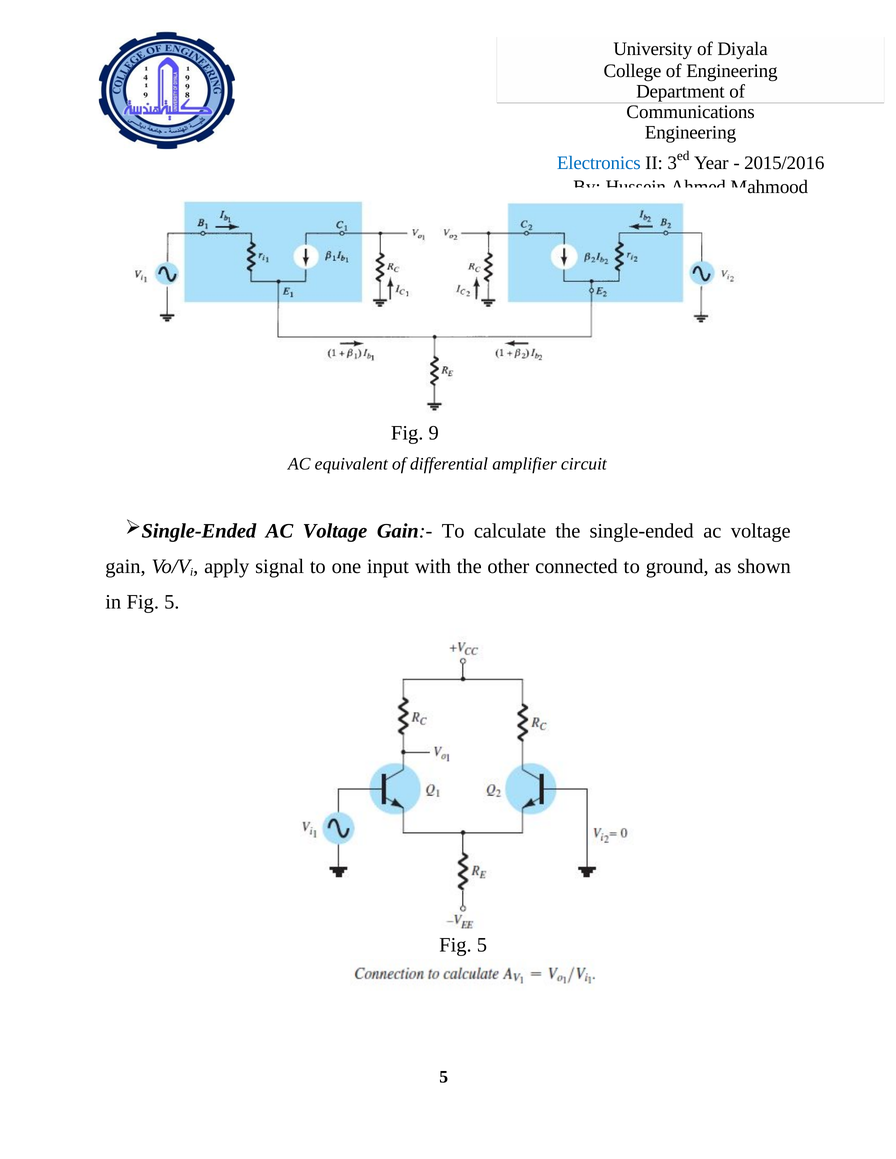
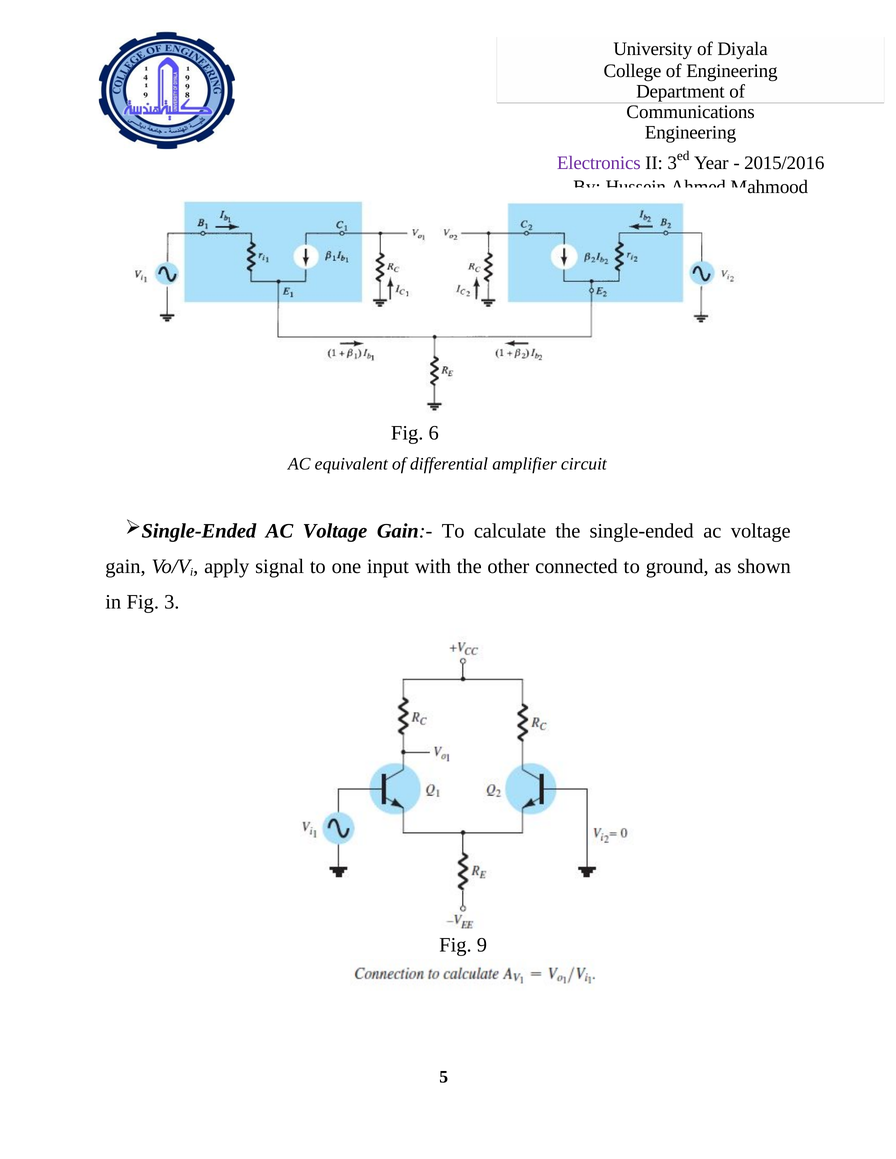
Electronics colour: blue -> purple (599, 163)
9: 9 -> 6 (434, 433)
in Fig 5: 5 -> 3 (172, 602)
5: 5 -> 9 (482, 946)
